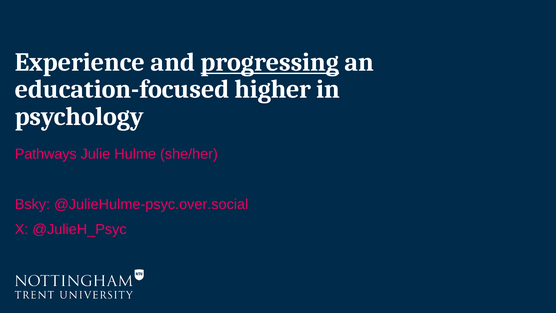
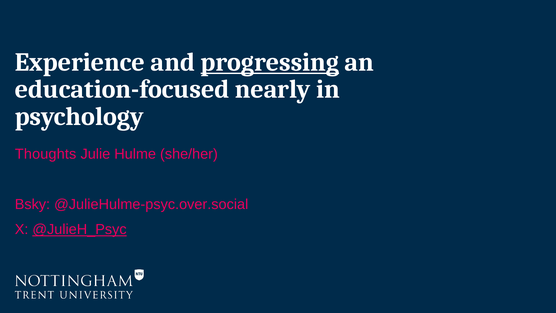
higher: higher -> nearly (273, 89)
Pathways: Pathways -> Thoughts (46, 154)
@JulieH_Psyc underline: none -> present (79, 229)
